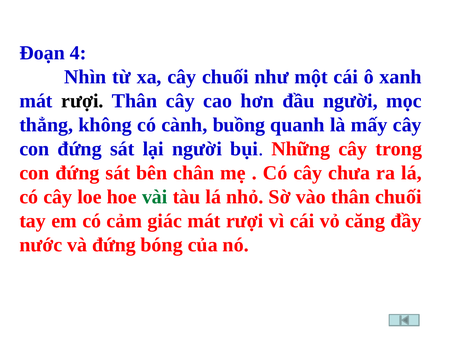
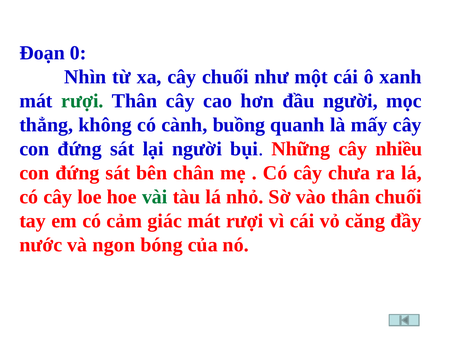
4: 4 -> 0 (78, 53)
rượi colour: black -> green (82, 101)
trong: trong -> nhiều (399, 149)
và đứng: đứng -> ngon (114, 245)
